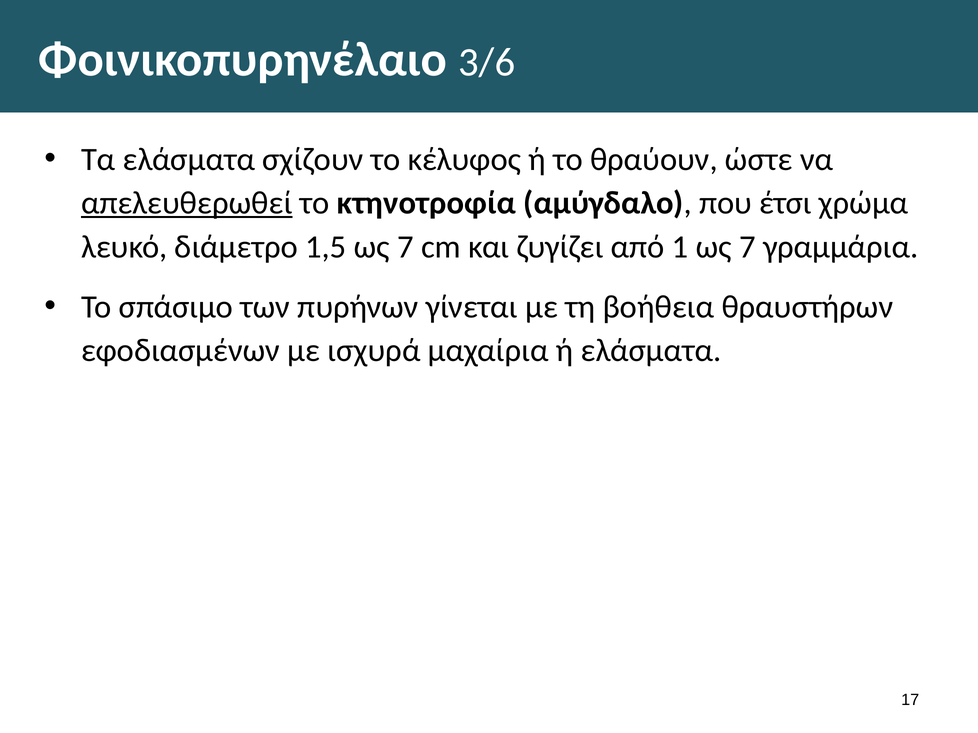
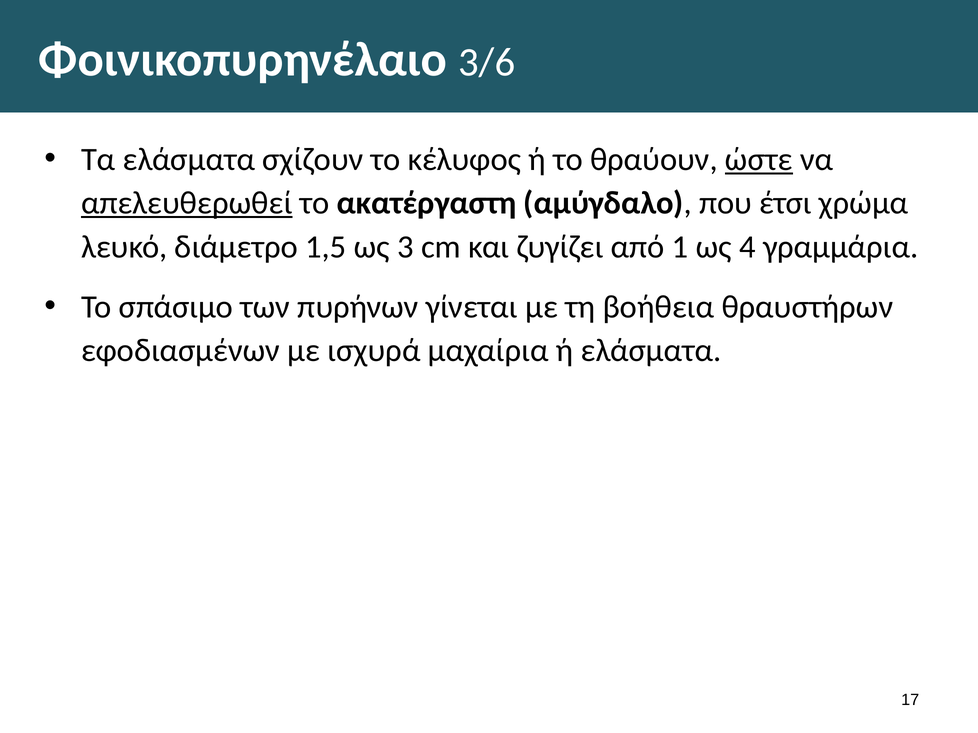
ώστε underline: none -> present (759, 159)
κτηνοτροφία: κτηνοτροφία -> ακατέργαστη (427, 203)
1,5 ως 7: 7 -> 3 (406, 247)
1 ως 7: 7 -> 4 (747, 247)
